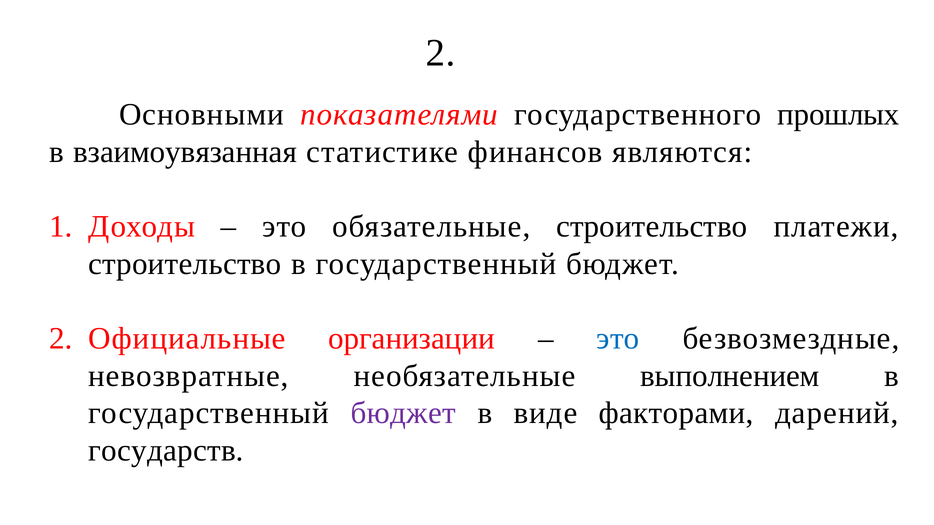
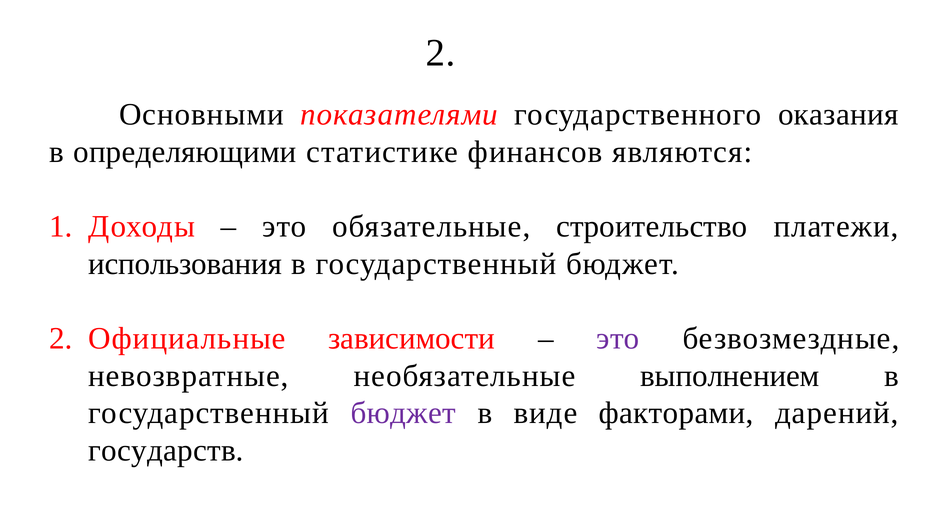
прошлых: прошлых -> оказания (838, 115)
взаимоувязанная: взаимоувязанная -> определяющими (185, 152)
строительство: строительство -> использования (185, 264)
организации: организации -> зависимости (412, 339)
это colour: blue -> purple (618, 339)
